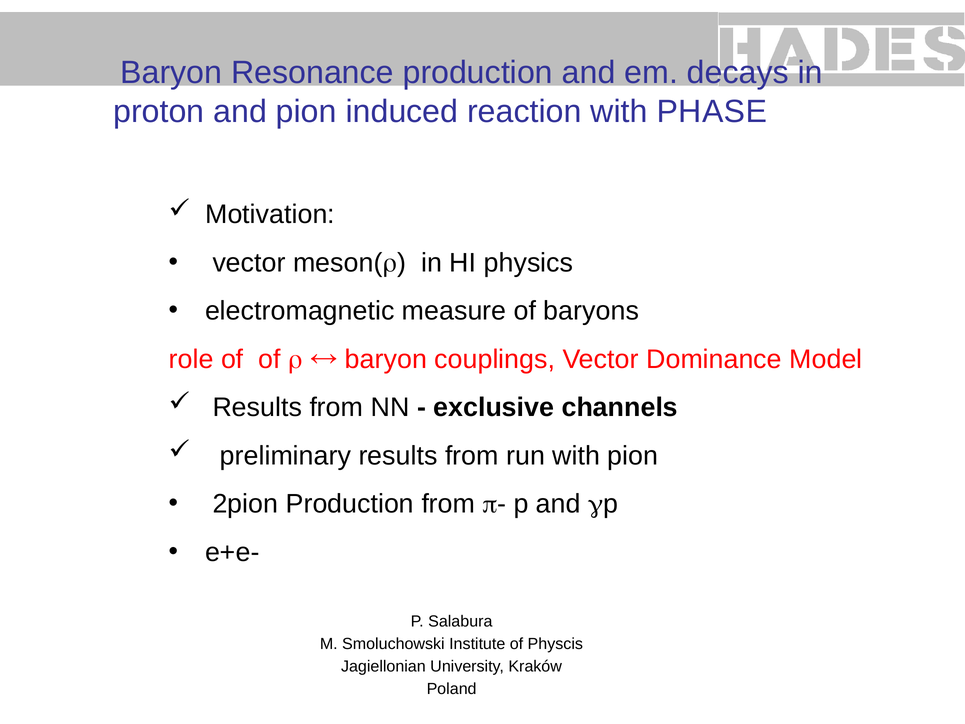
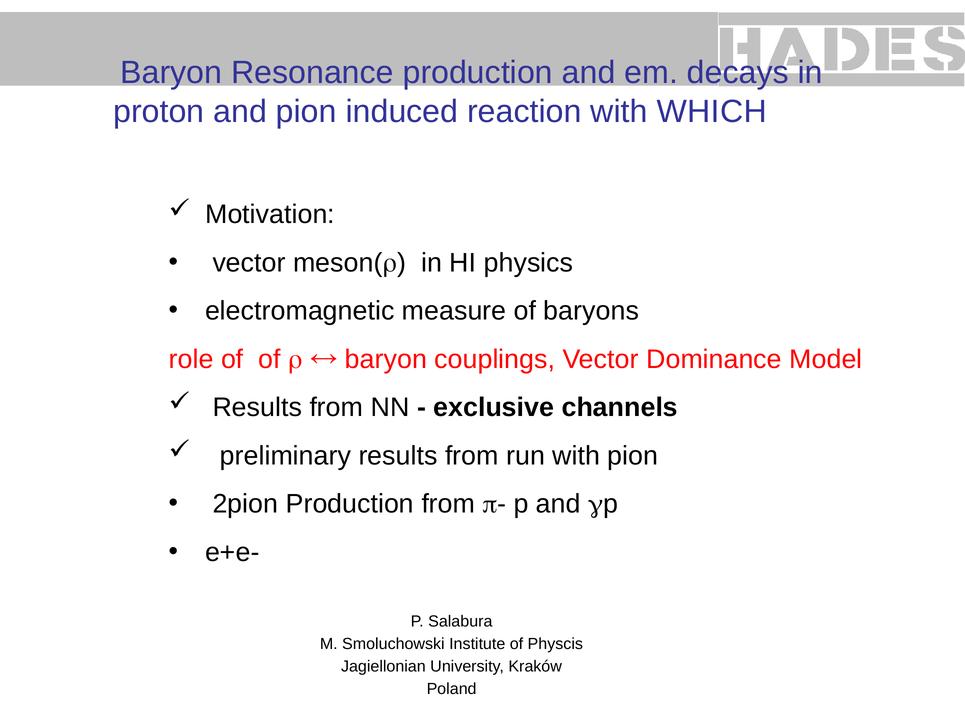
PHASE: PHASE -> WHICH (712, 111)
